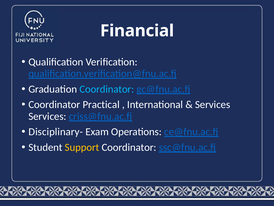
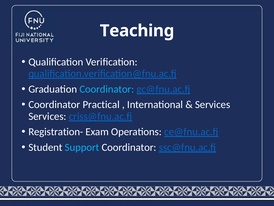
Financial: Financial -> Teaching (137, 31)
Disciplinary-: Disciplinary- -> Registration- (56, 132)
Support colour: yellow -> light blue (82, 147)
